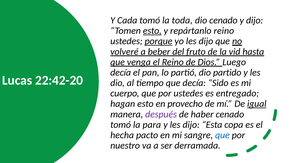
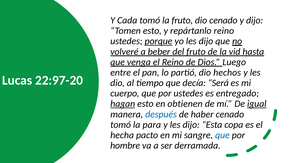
la toda: toda -> fruto (182, 20)
esto underline: present -> none (152, 31)
decía: decía -> entre (121, 72)
partido: partido -> hechos (227, 72)
22:42-20: 22:42-20 -> 22:97-20 (59, 80)
Sido: Sido -> Será (218, 83)
hagan underline: none -> present (123, 104)
provecho: provecho -> obtienen (185, 104)
después colour: purple -> blue (161, 114)
nuestro: nuestro -> hombre (125, 145)
